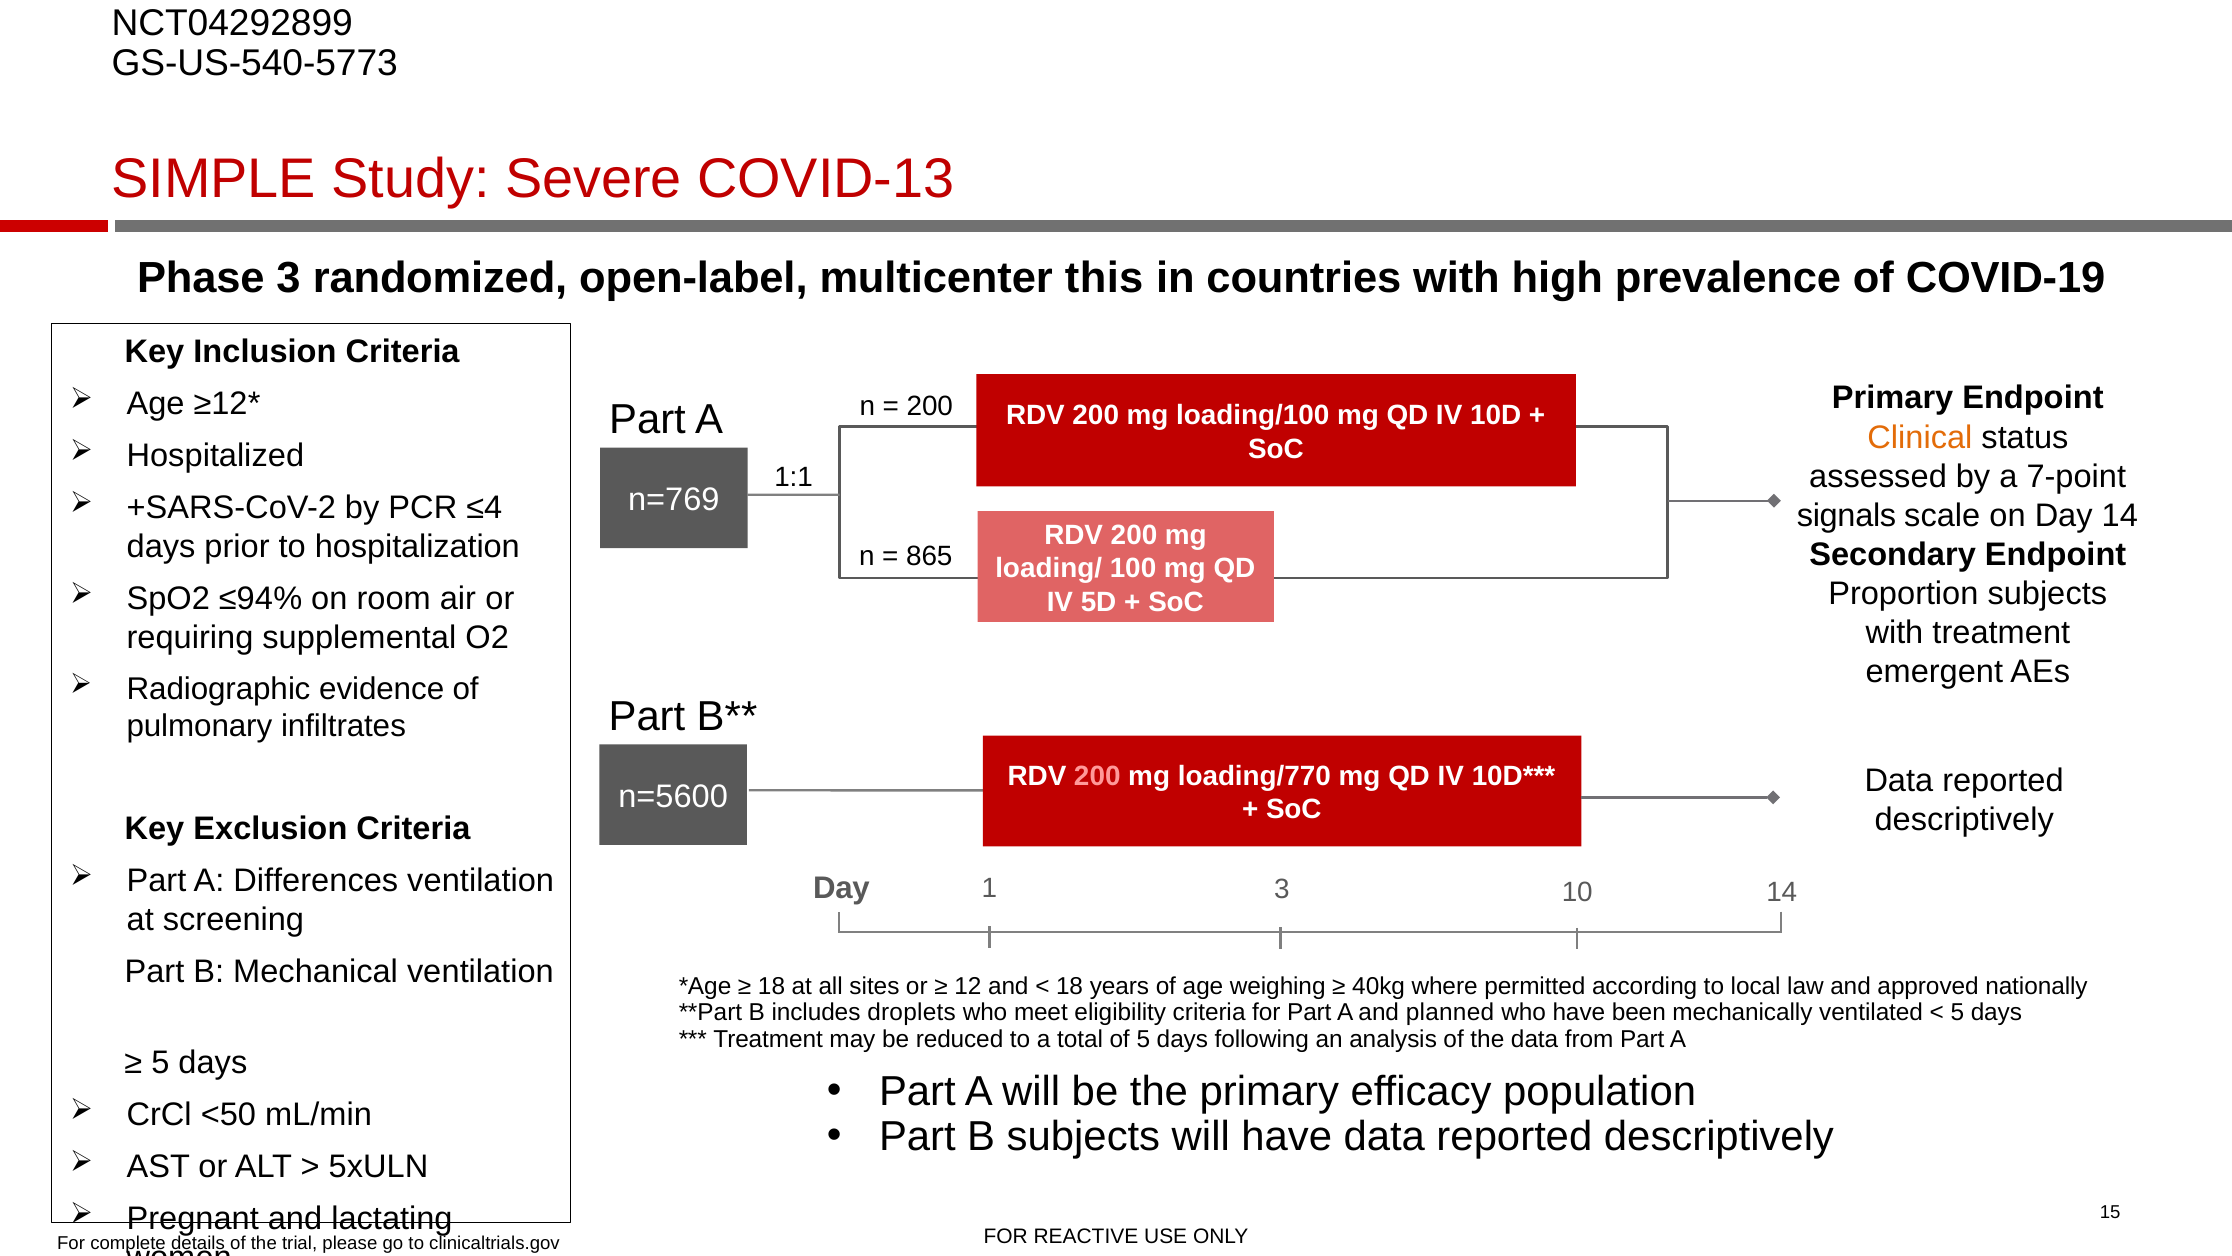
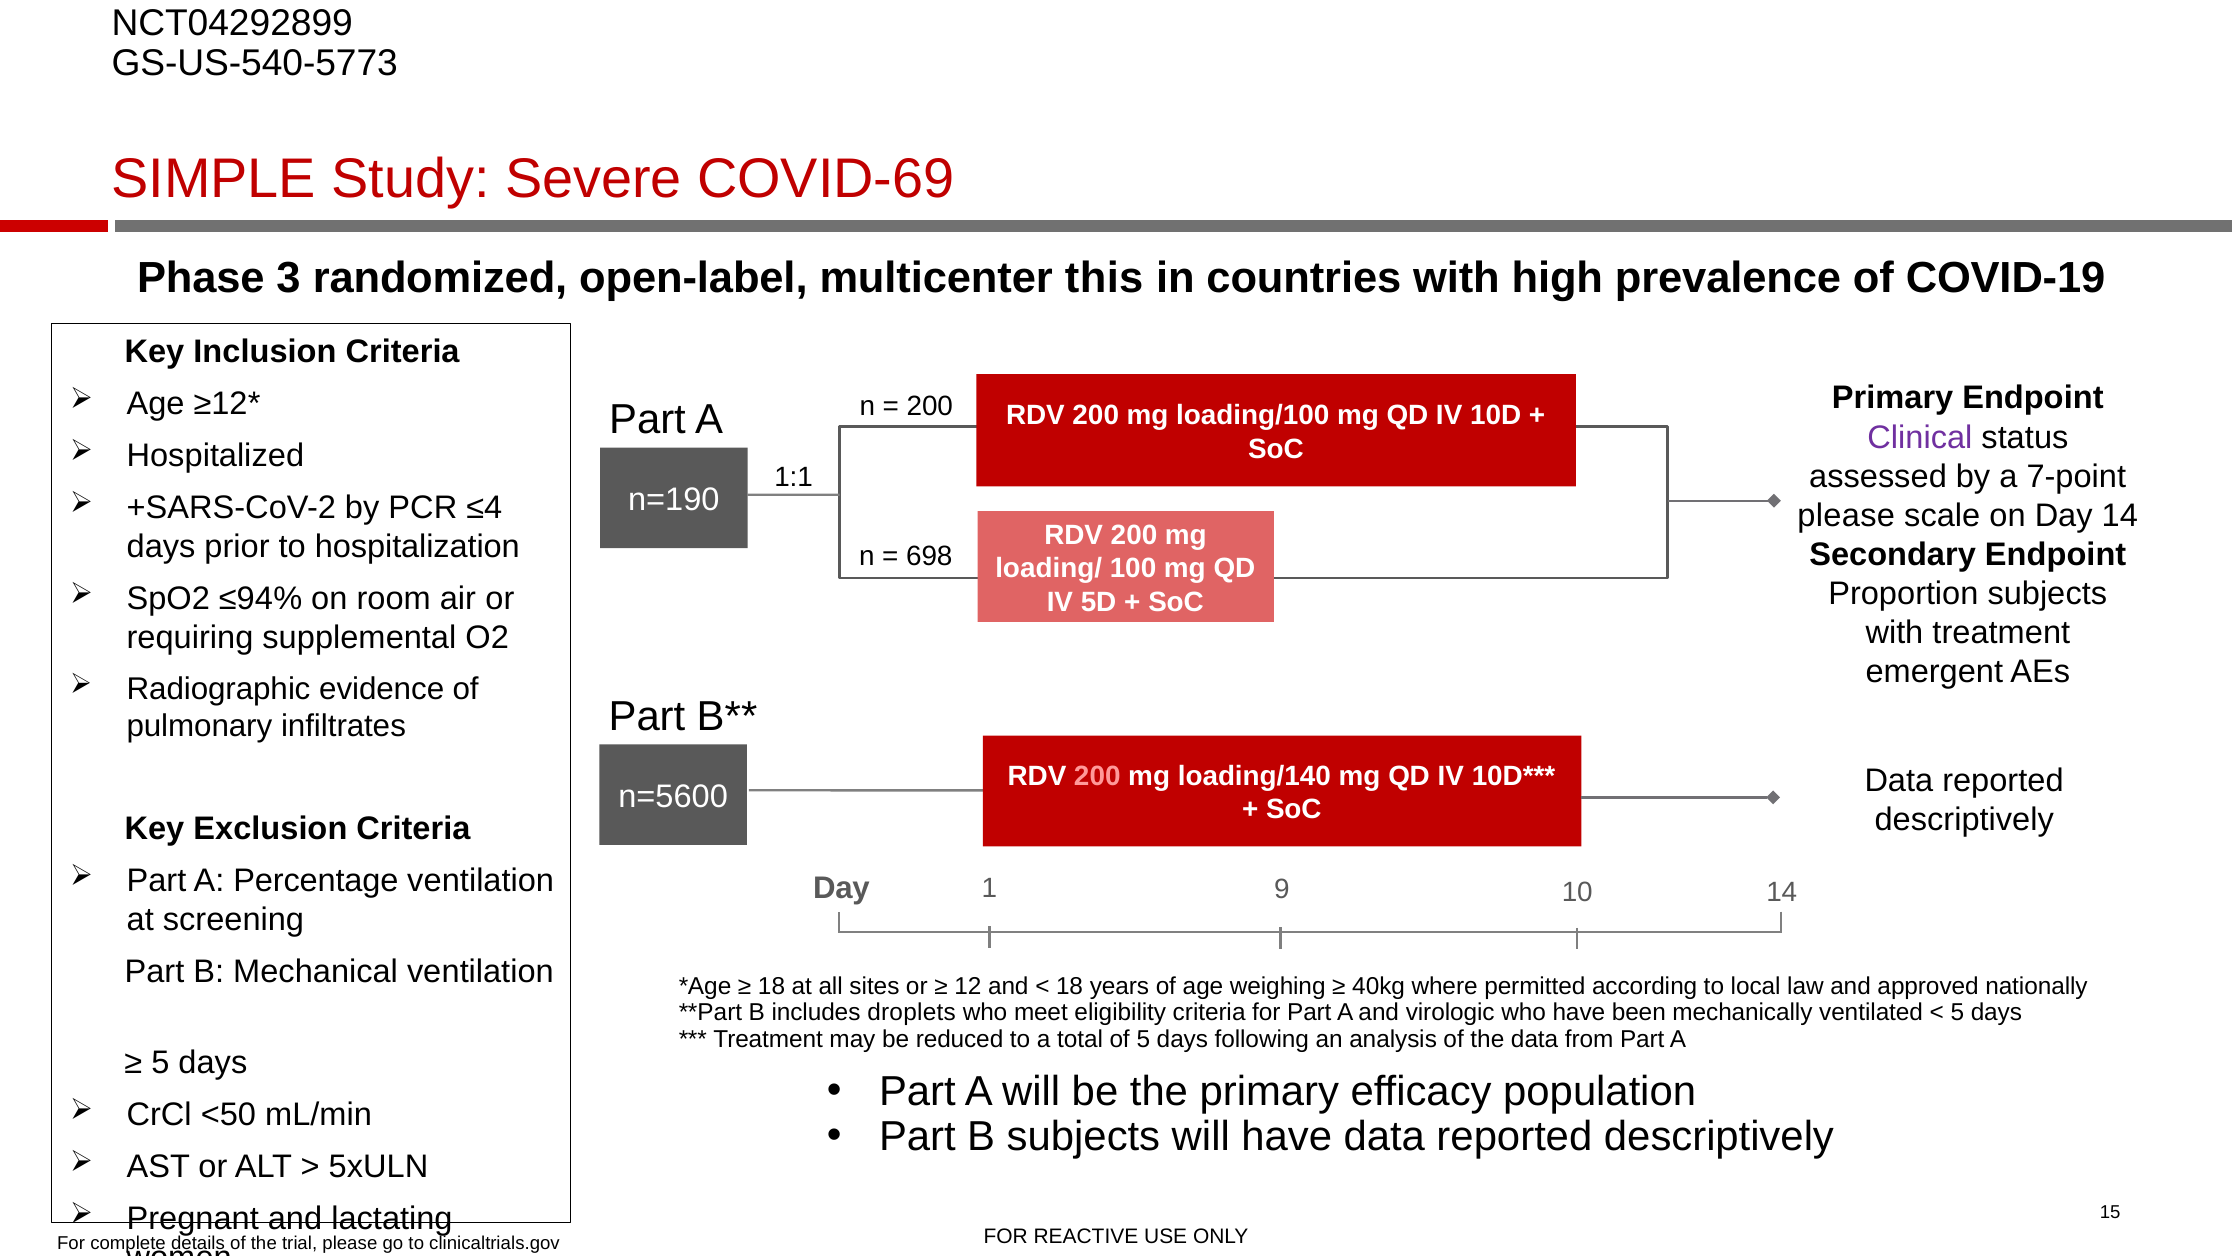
COVID-13: COVID-13 -> COVID-69 (826, 179)
Clinical colour: orange -> purple (1920, 437)
n=769: n=769 -> n=190 (674, 500)
signals: signals -> please (1846, 515)
865: 865 -> 698 (929, 556)
loading/770: loading/770 -> loading/140 (1254, 776)
Differences: Differences -> Percentage (316, 880)
1 3: 3 -> 9 (1282, 889)
planned: planned -> virologic (1450, 1012)
